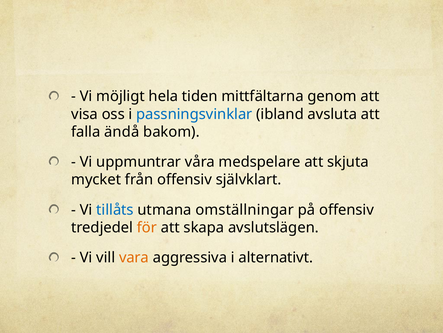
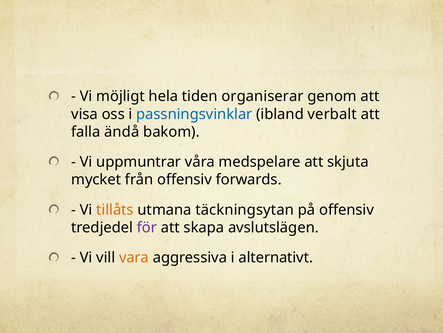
mittfältarna: mittfältarna -> organiserar (263, 96)
avsluta: avsluta -> verbalt (332, 114)
självklart: självklart -> forwards (249, 179)
tillåts colour: blue -> orange (115, 209)
omställningar: omställningar -> täckningsytan (245, 209)
för colour: orange -> purple (147, 227)
